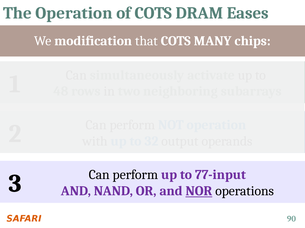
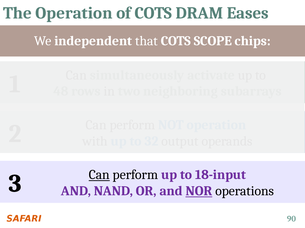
modification: modification -> independent (93, 41)
MANY: MANY -> SCOPE (213, 41)
Can underline: none -> present (99, 175)
77-input: 77-input -> 18-input (221, 175)
